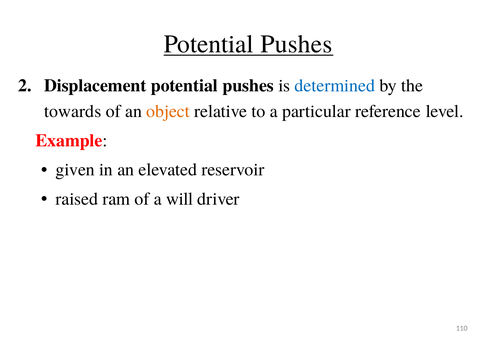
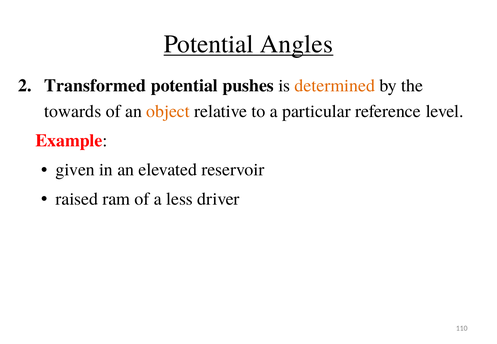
Pushes: Pushes -> Angles (296, 44)
Displacement: Displacement -> Transformed (95, 86)
determined colour: blue -> orange (335, 86)
will: will -> less (180, 199)
